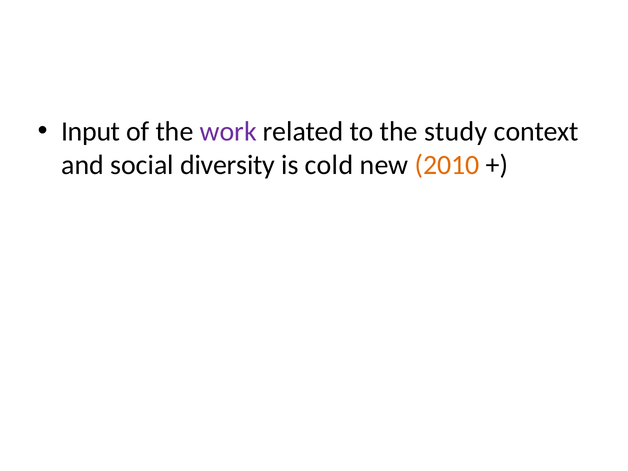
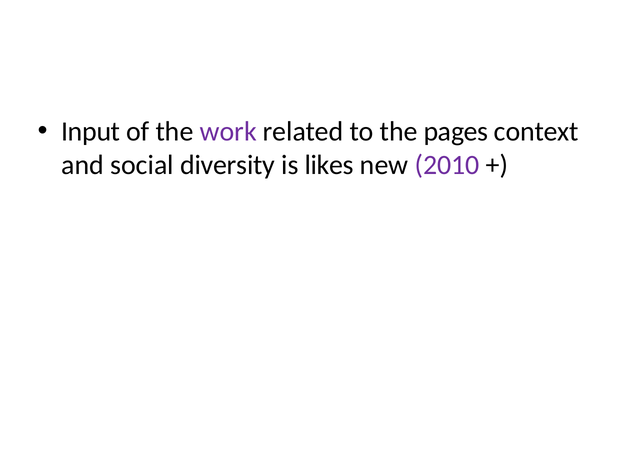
study: study -> pages (456, 132)
cold: cold -> likes (329, 165)
2010 colour: orange -> purple (447, 165)
